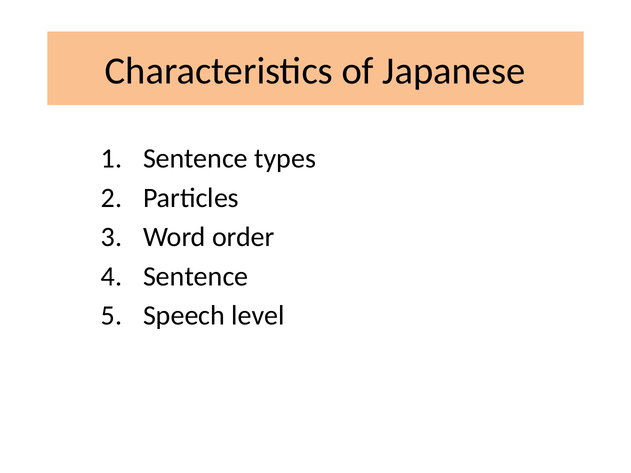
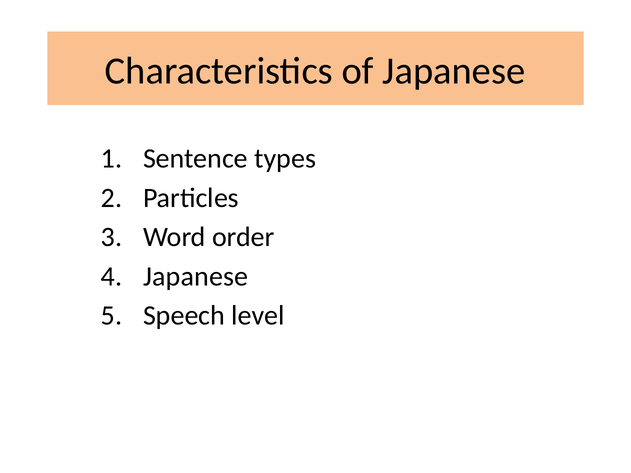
Sentence: Sentence -> Japanese (196, 276)
